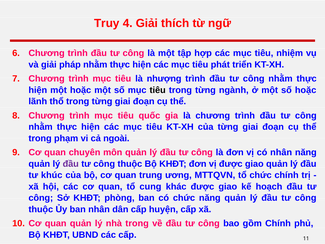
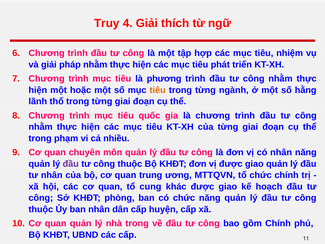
nhượng: nhượng -> phương (164, 79)
tiêu colour: black -> orange (158, 90)
số hoặc: hoặc -> hằng (306, 90)
ngoài: ngoài -> nhiều (116, 138)
tư khúc: khúc -> nhân (52, 175)
